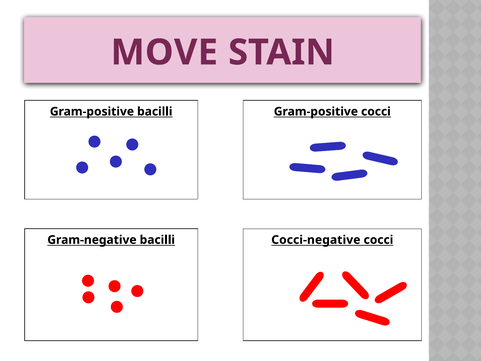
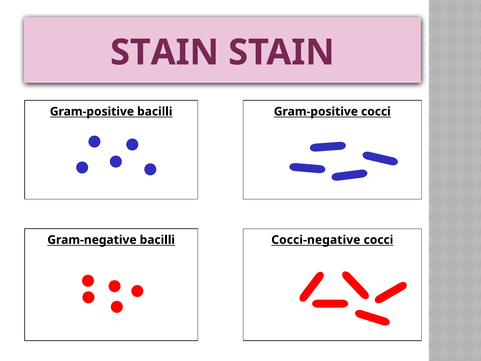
MOVE: MOVE -> STAIN (165, 52)
